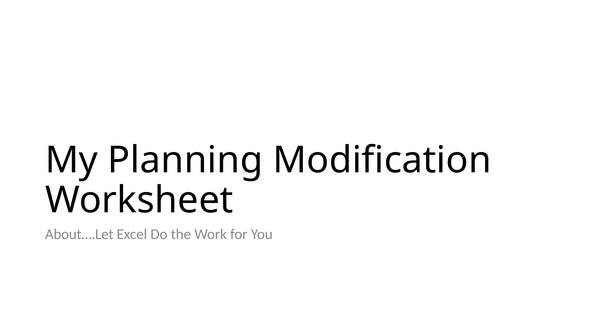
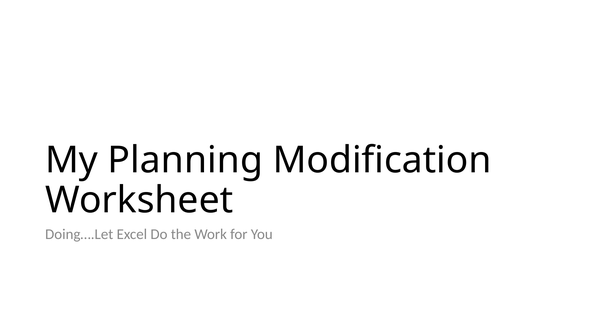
About….Let: About….Let -> Doing….Let (79, 235)
